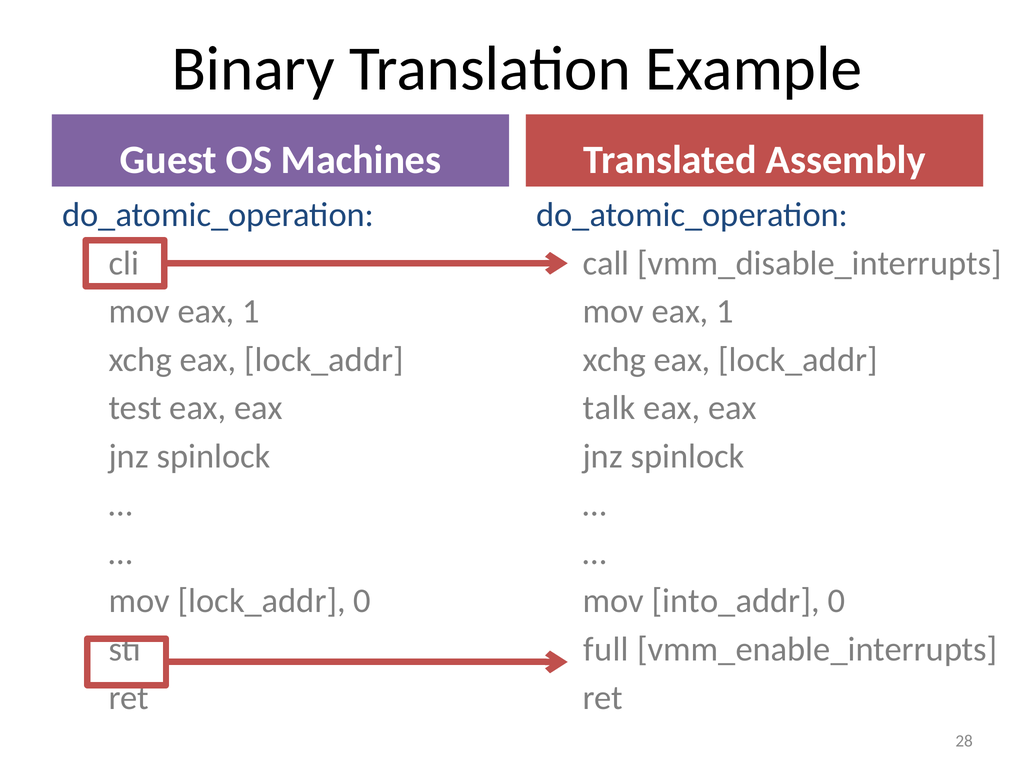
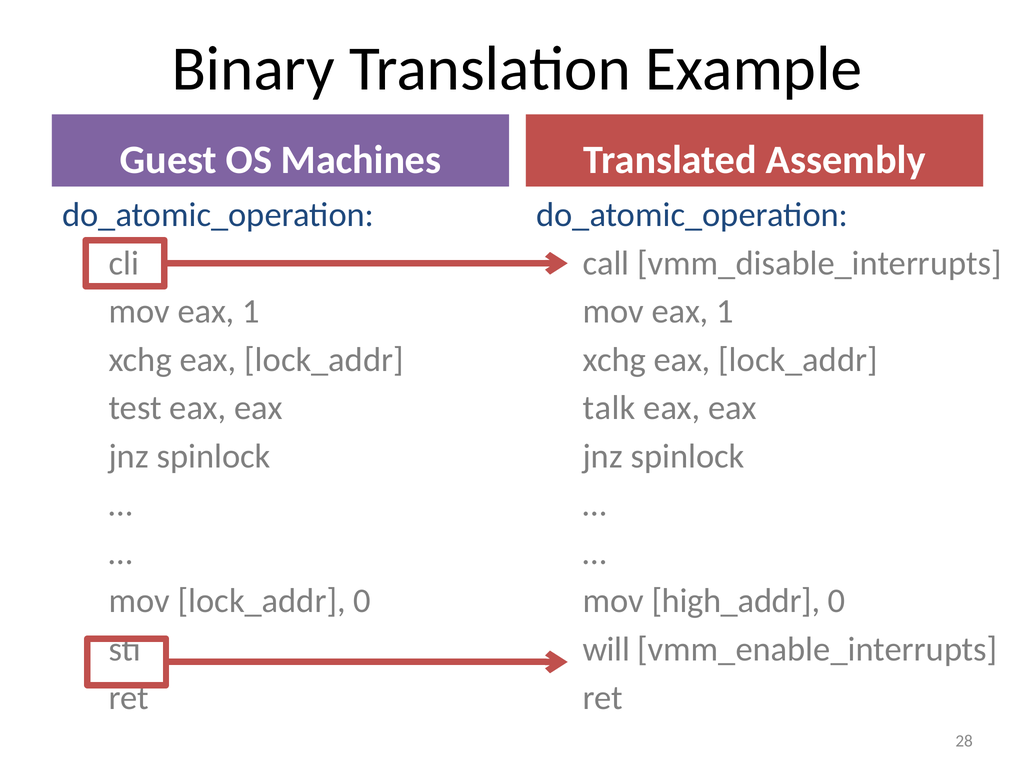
into_addr: into_addr -> high_addr (736, 601)
full: full -> will (606, 650)
